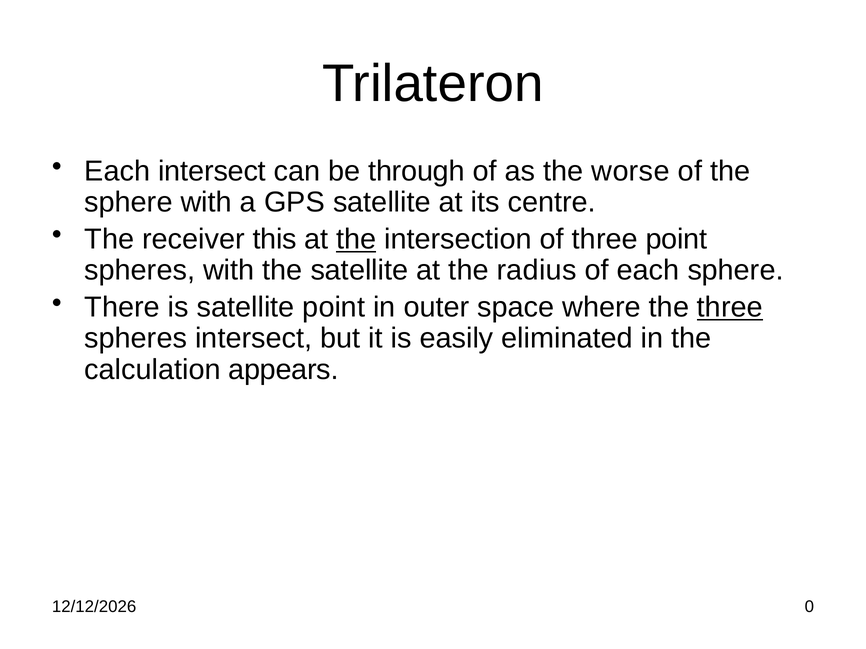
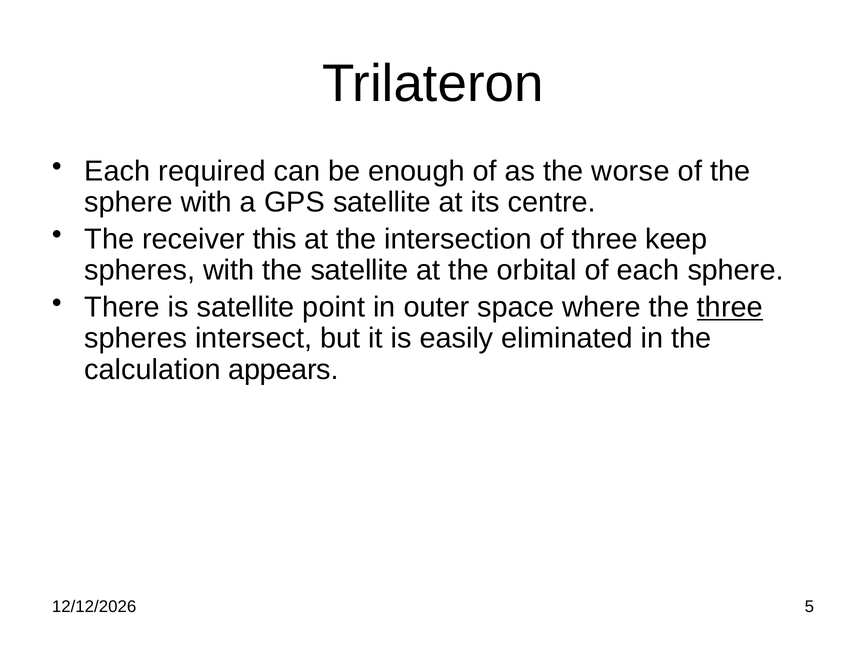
Each intersect: intersect -> required (212, 171)
through: through -> enough (417, 171)
the underline: present -> none (356, 239)
three point: point -> keep (676, 239)
radius: radius -> orbital (537, 271)
0: 0 -> 5 (809, 607)
